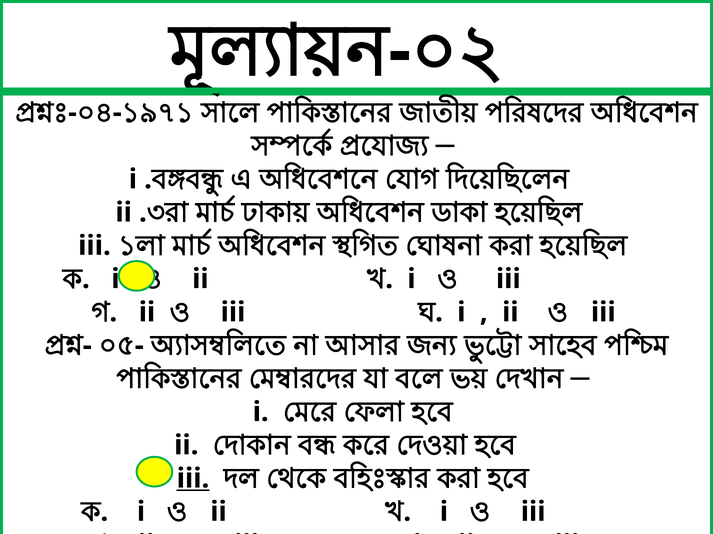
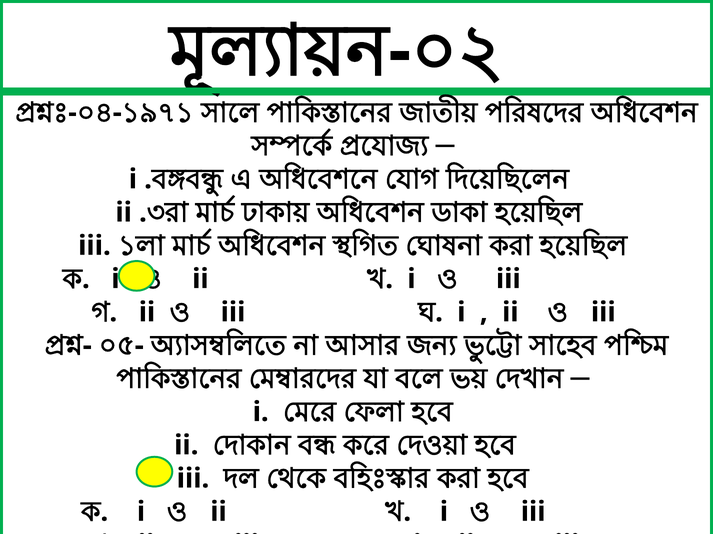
iii underline: present -> none (193, 479)
